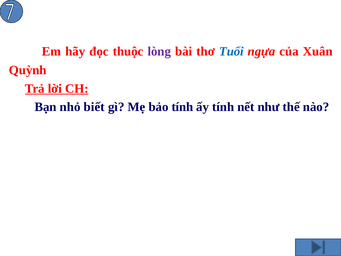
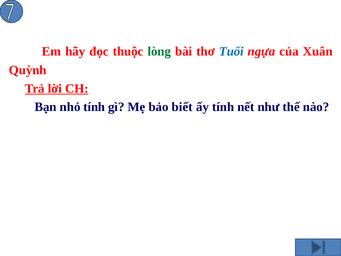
lòng colour: purple -> green (159, 51)
nhỏ biết: biết -> tính (94, 107)
bảo tính: tính -> biết (182, 107)
